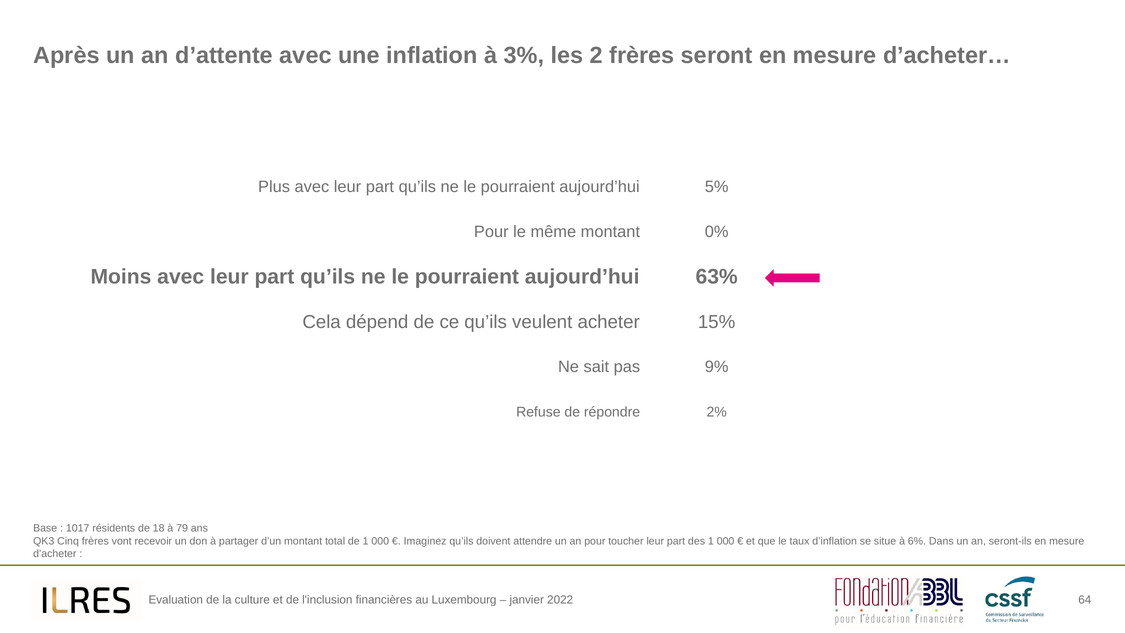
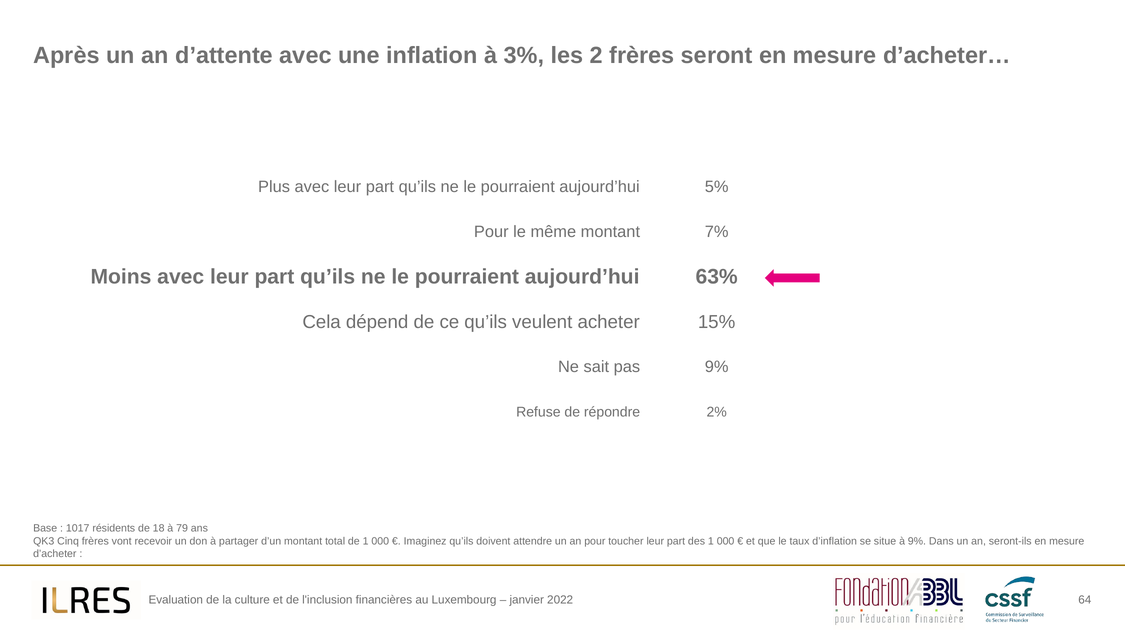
0%: 0% -> 7% (717, 232)
à 6%: 6% -> 9% (917, 541)
